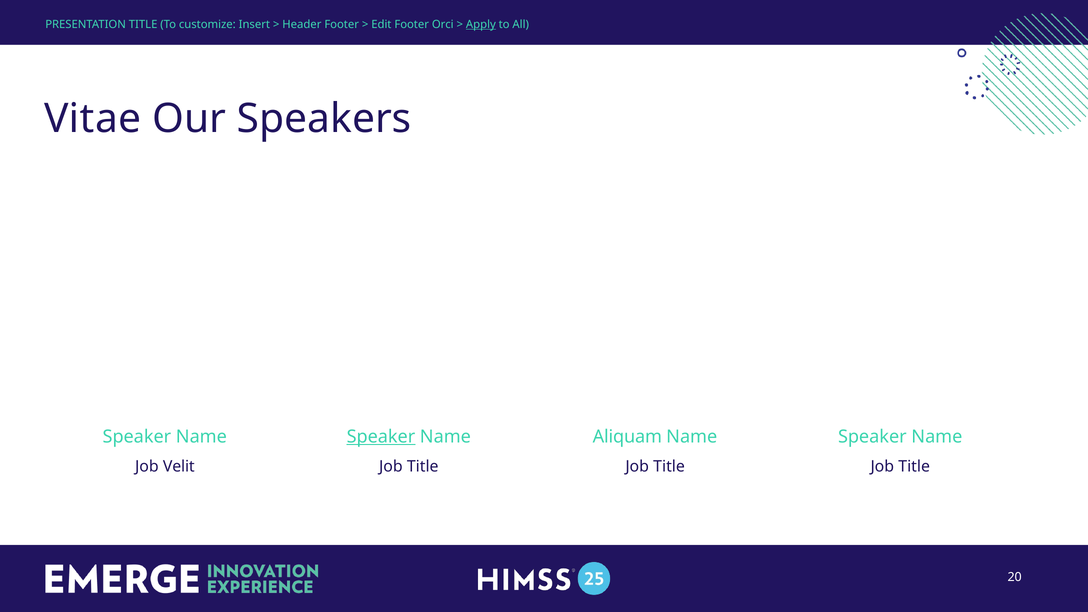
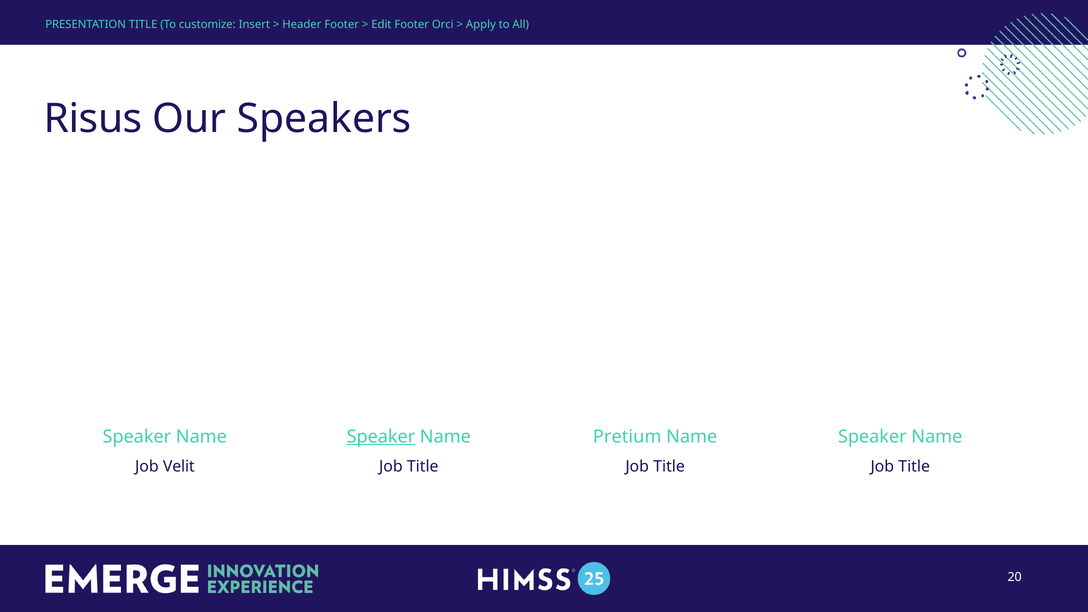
Apply underline: present -> none (481, 24)
Vitae: Vitae -> Risus (93, 119)
Aliquam: Aliquam -> Pretium (627, 437)
